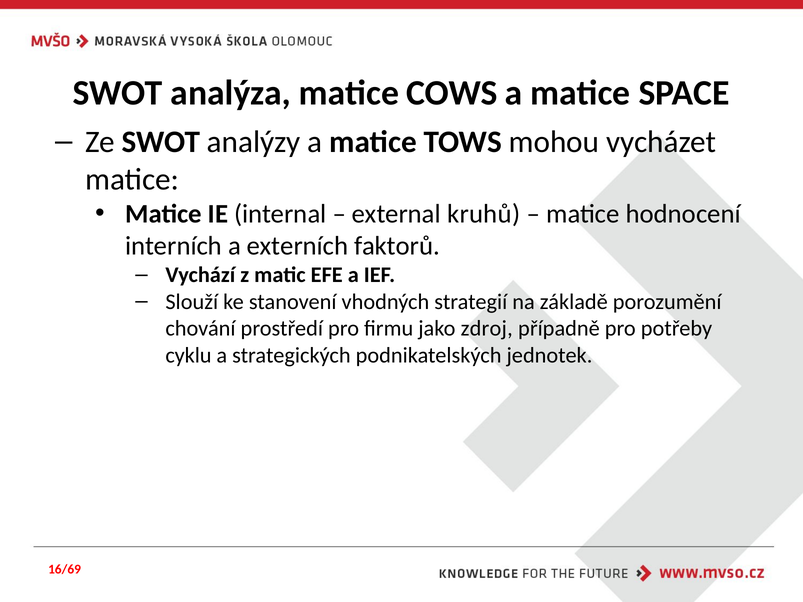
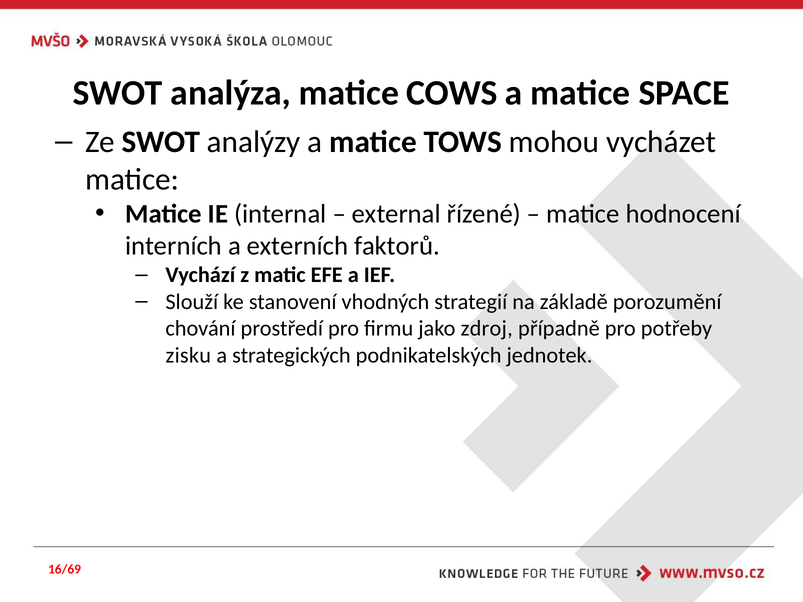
kruhů: kruhů -> řízené (484, 214)
cyklu: cyklu -> zisku (188, 356)
